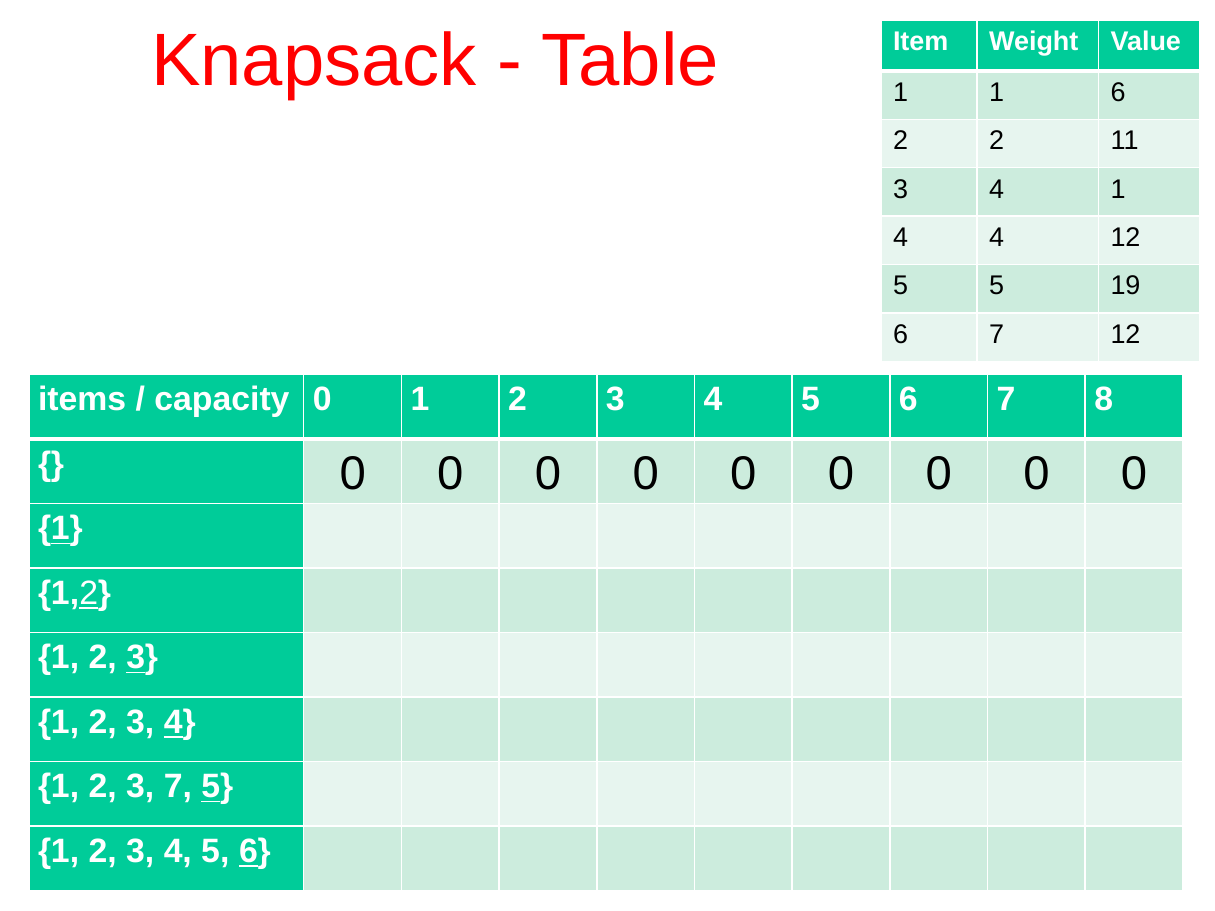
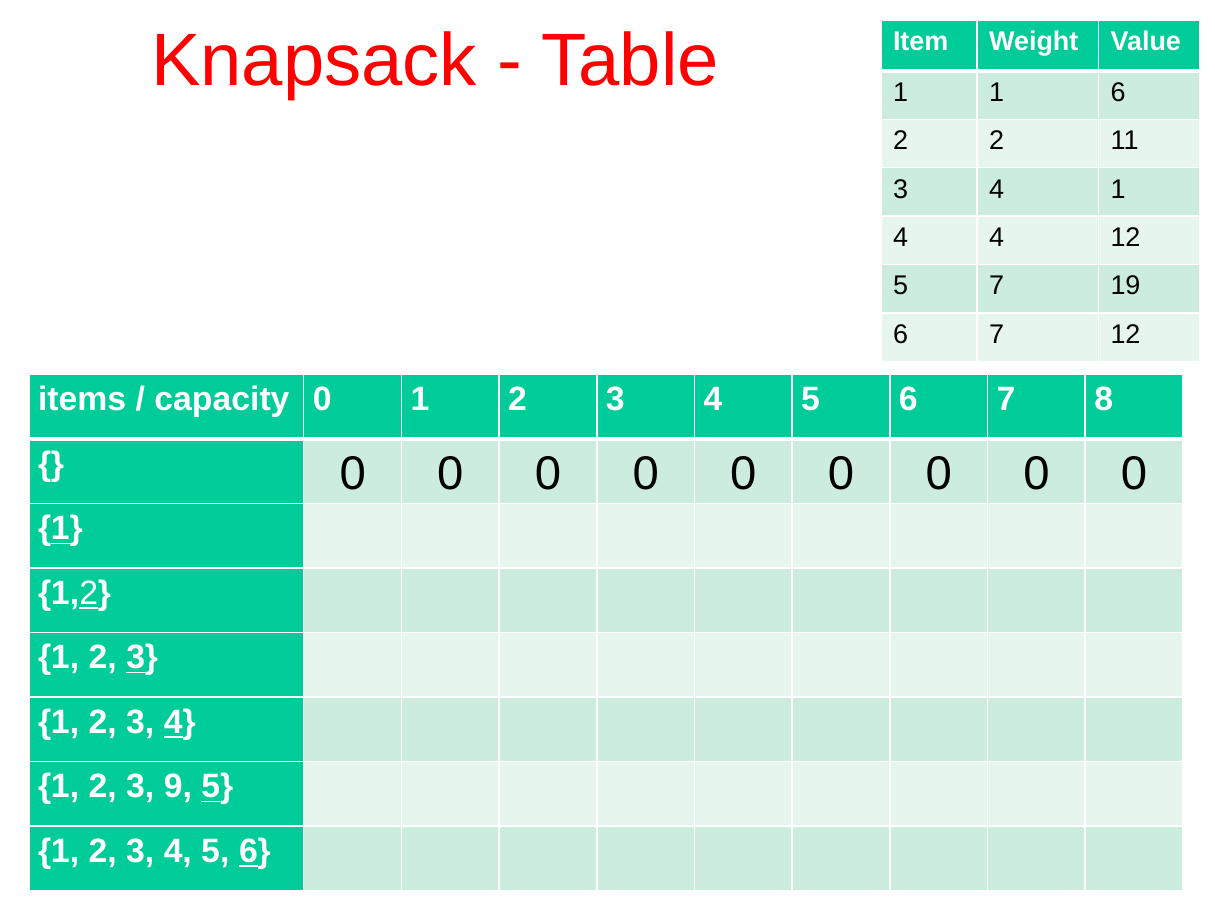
5 5: 5 -> 7 (997, 286)
3 7: 7 -> 9 (178, 787)
